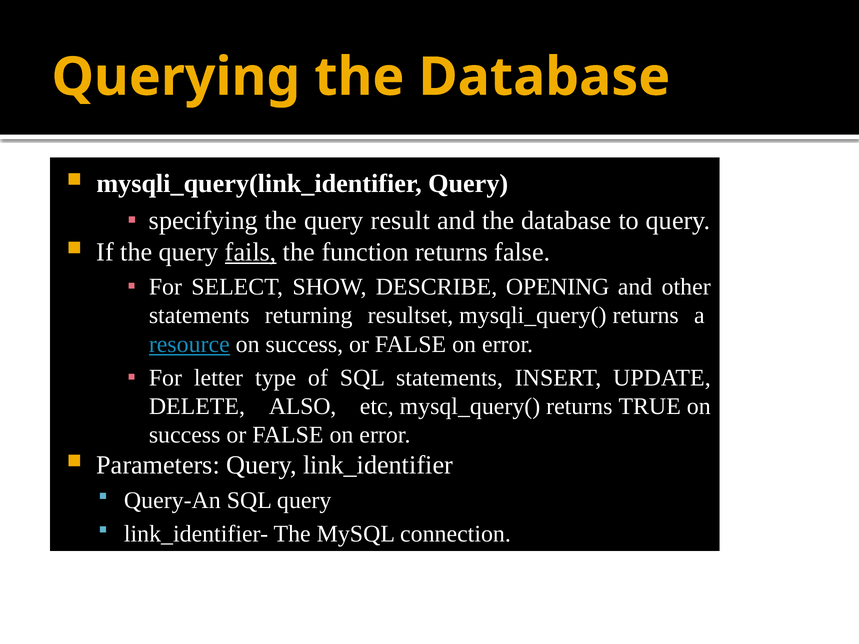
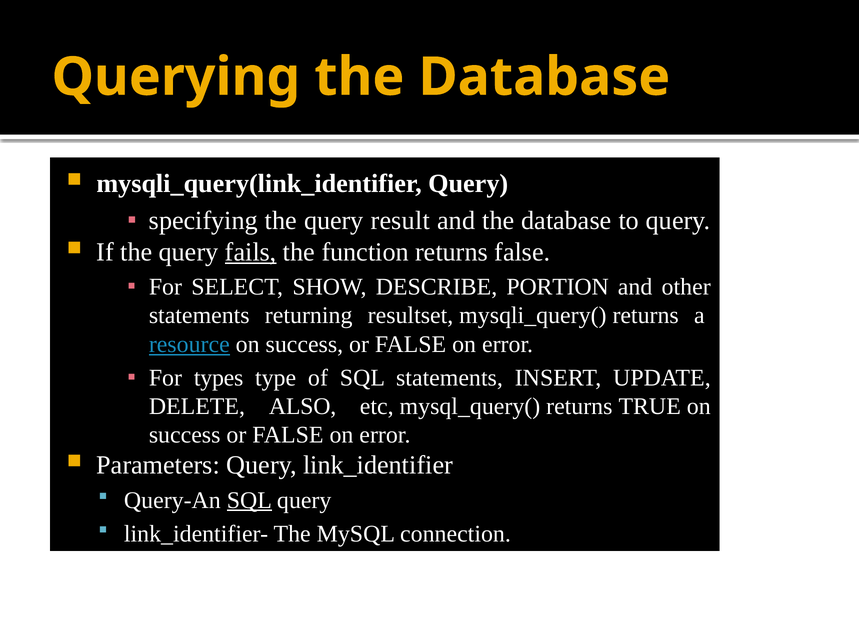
OPENING: OPENING -> PORTION (558, 287)
letter: letter -> types (219, 378)
SQL underline: none -> present (249, 500)
